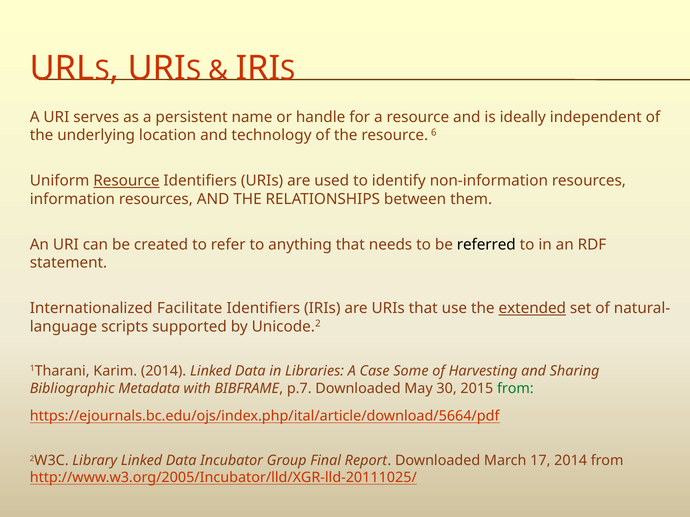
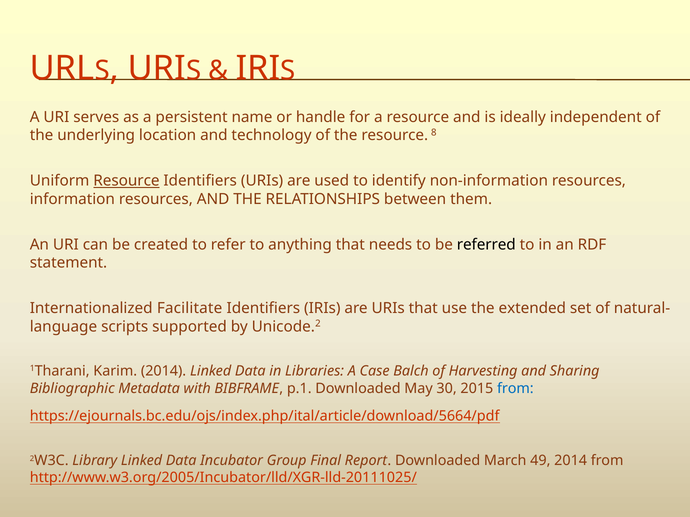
6: 6 -> 8 (434, 133)
extended underline: present -> none (532, 309)
Some: Some -> Balch (411, 371)
p.7: p.7 -> p.1 (299, 389)
from colour: green -> blue (515, 389)
17: 17 -> 49 (540, 461)
